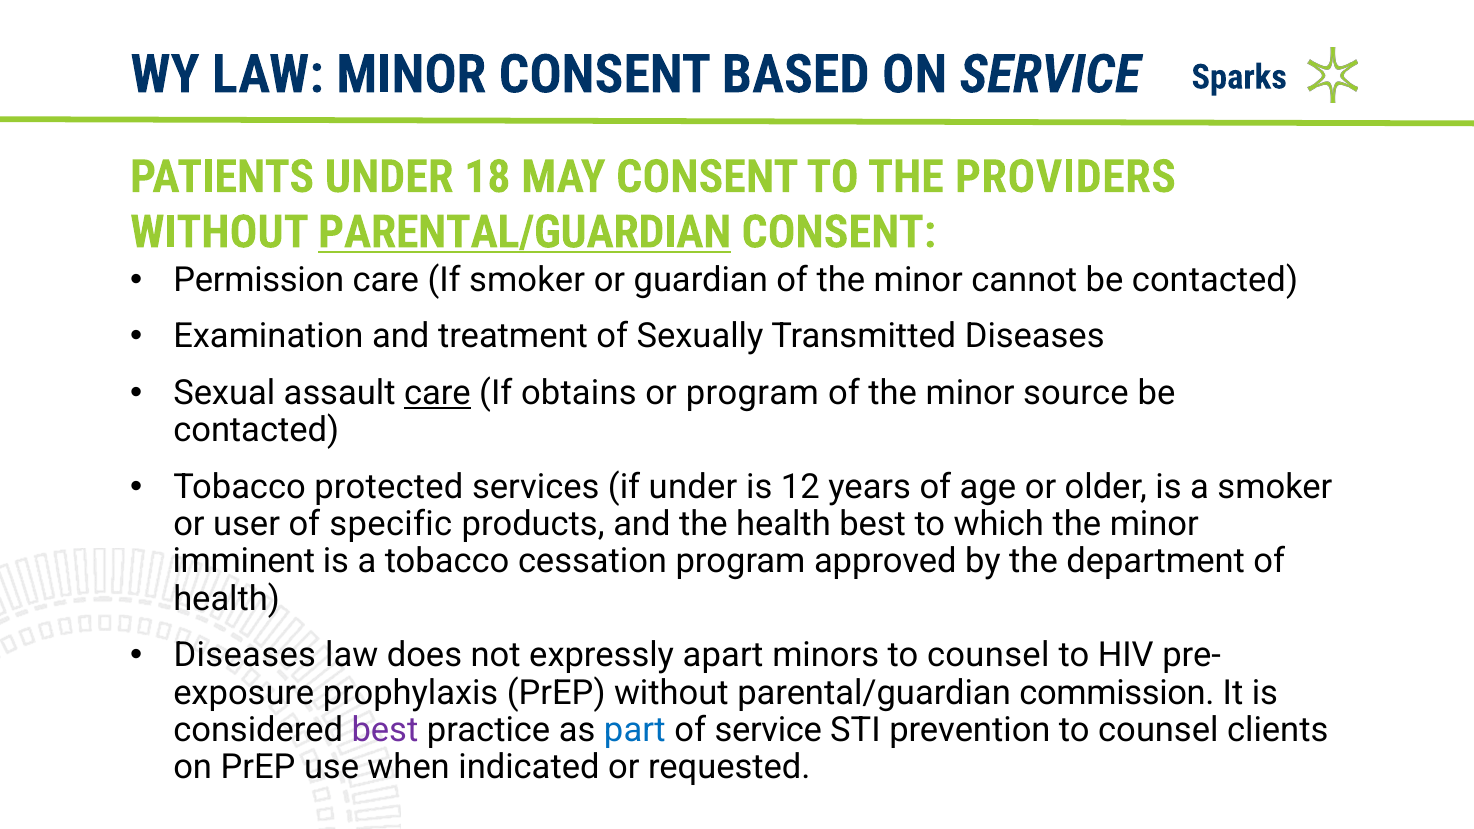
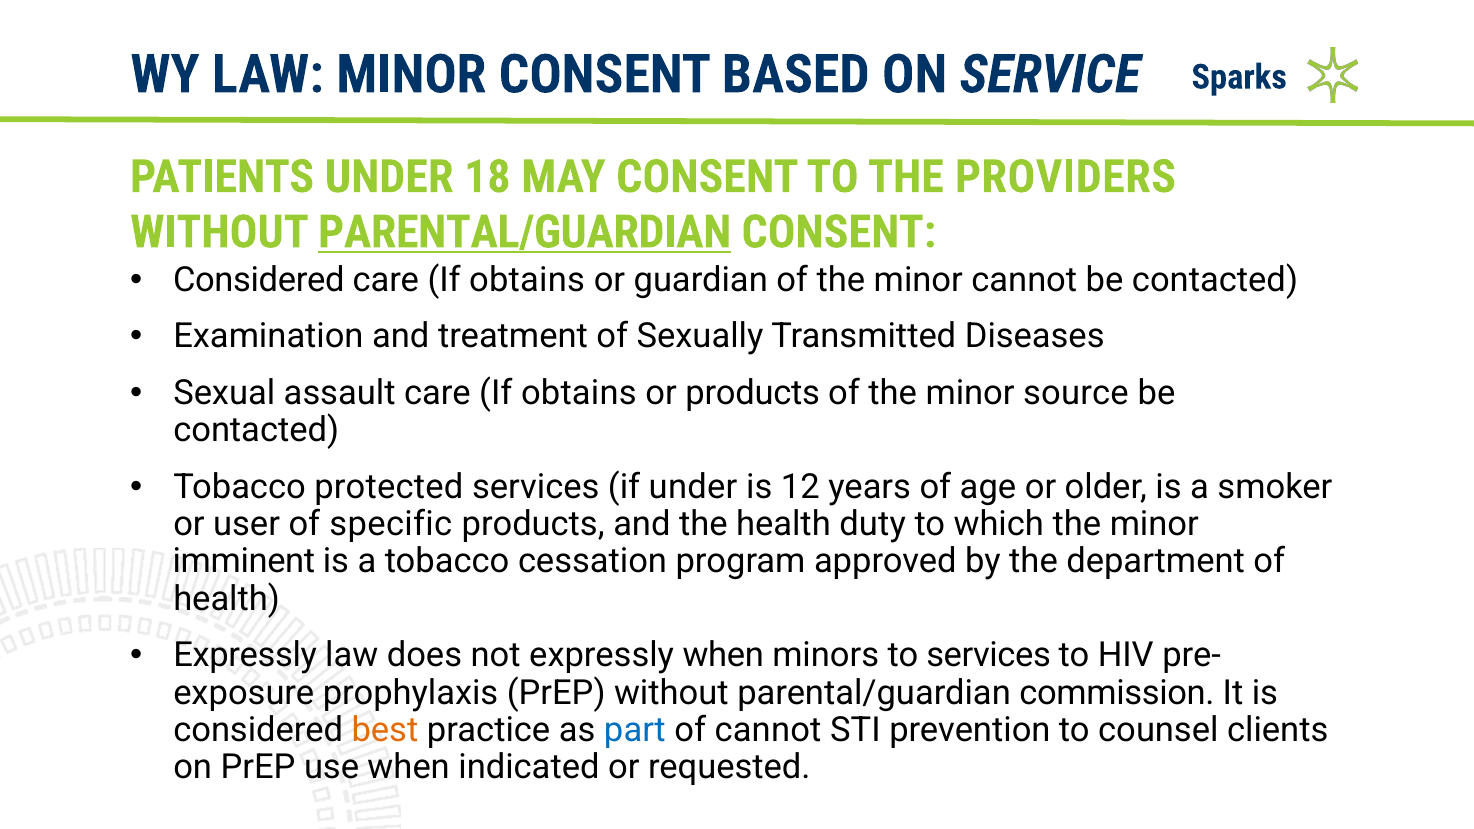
Permission: Permission -> Considered (259, 280)
smoker: smoker -> obtains (527, 280)
care underline: present -> none (437, 393)
or program: program -> products (753, 393)
health best: best -> duty (873, 524)
Diseases: Diseases -> Expressly (245, 655)
expressly apart: apart -> when (723, 655)
minors to counsel: counsel -> services (989, 655)
best colour: purple -> orange (385, 730)
of service: service -> cannot (768, 730)
